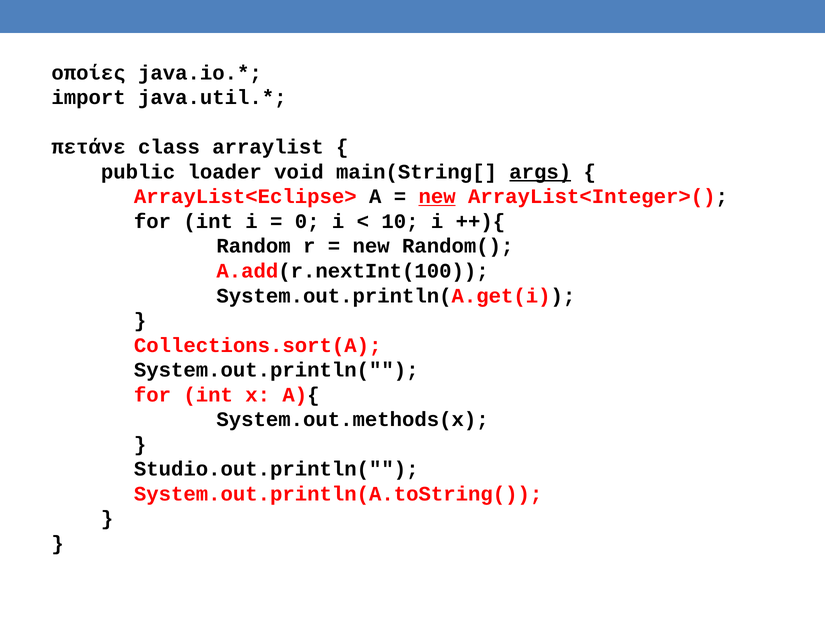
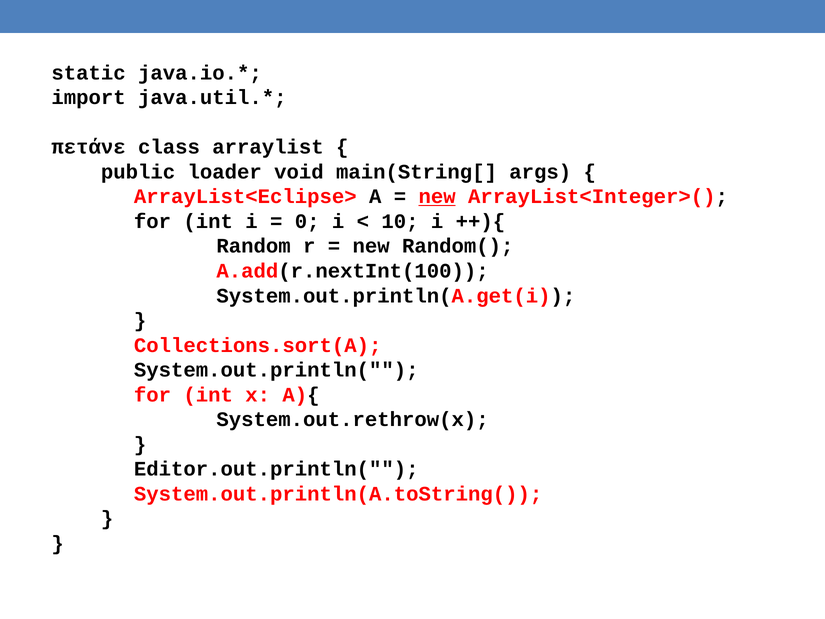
οποίες: οποίες -> static (89, 73)
args underline: present -> none (540, 172)
System.out.methods(x: System.out.methods(x -> System.out.rethrow(x (353, 419)
Studio.out.println(: Studio.out.println( -> Editor.out.println( (276, 469)
